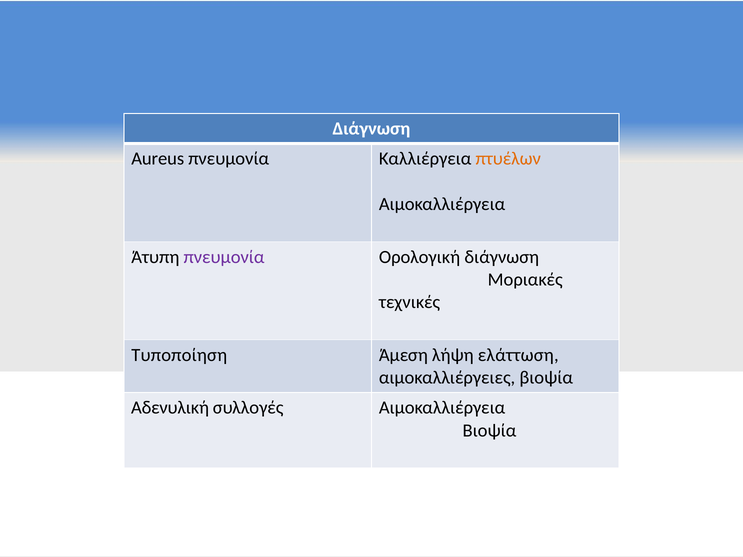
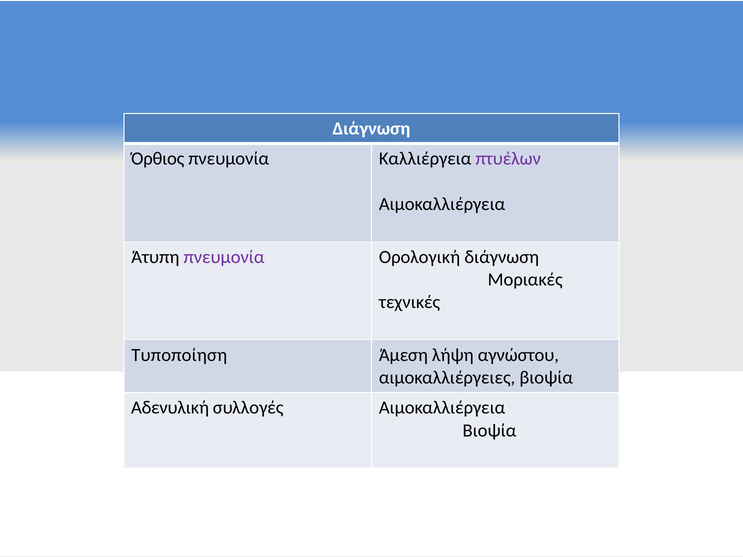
Aureus: Aureus -> Όρθιος (158, 159)
πτυέλων colour: orange -> purple (508, 159)
ελάττωση: ελάττωση -> αγνώστου (518, 355)
